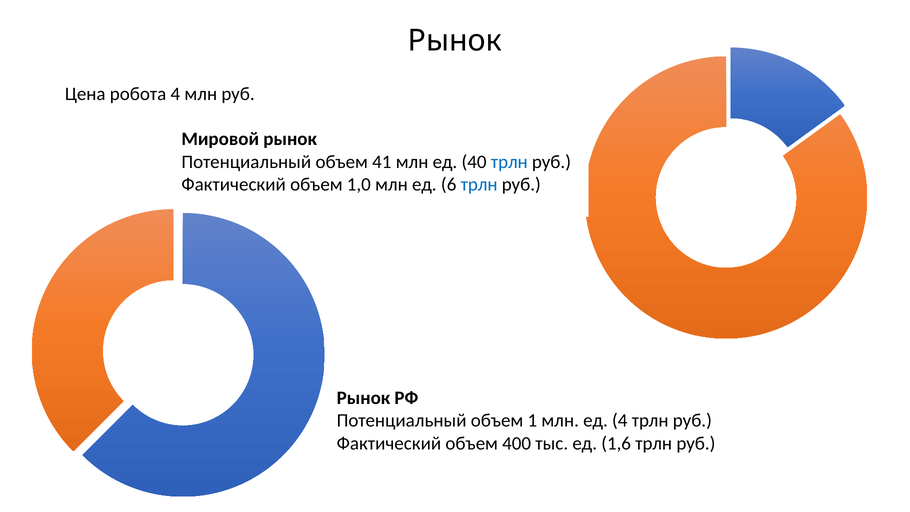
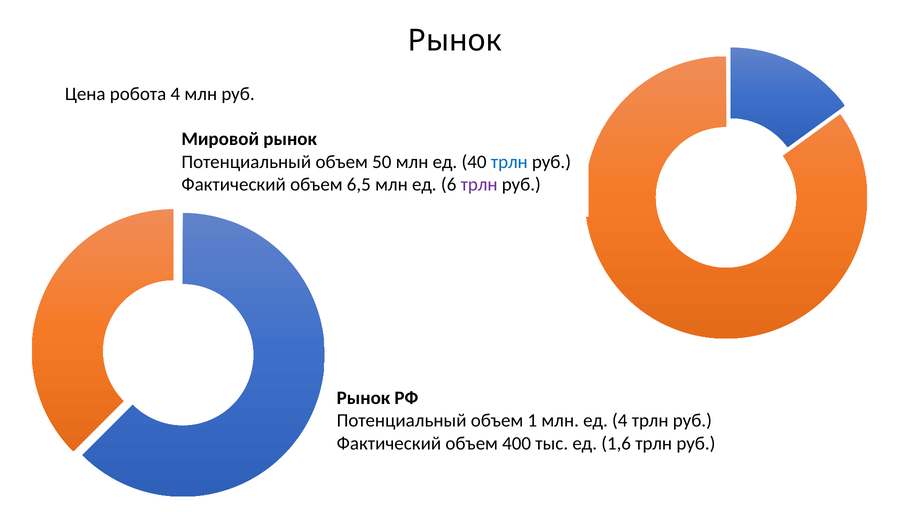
41: 41 -> 50 (382, 162)
1,0: 1,0 -> 6,5 (359, 185)
трлн colour: blue -> purple (479, 185)
